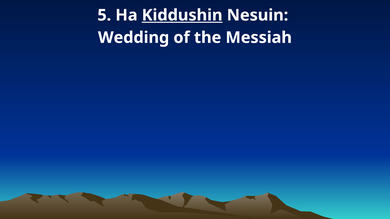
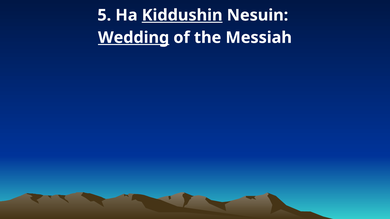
Wedding underline: none -> present (134, 38)
